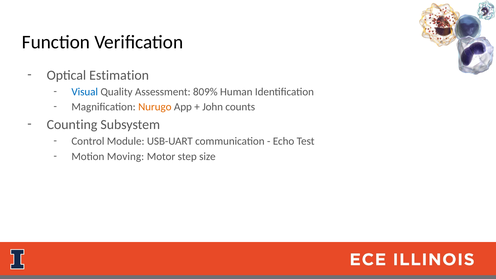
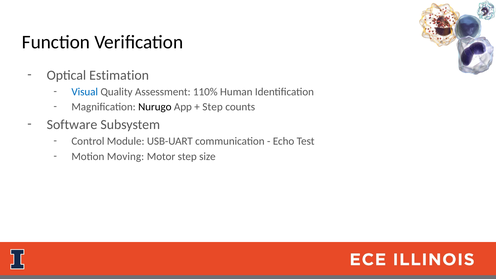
809%: 809% -> 110% (205, 92)
Nurugo colour: orange -> black (155, 107)
John: John -> Step (213, 107)
Counting: Counting -> Software (72, 125)
